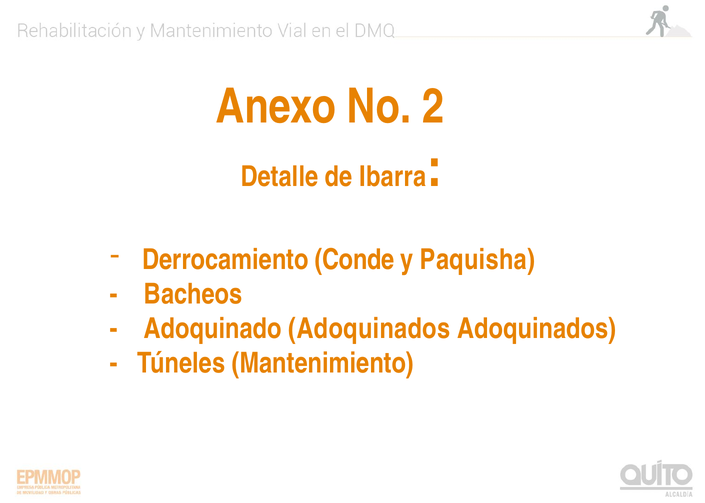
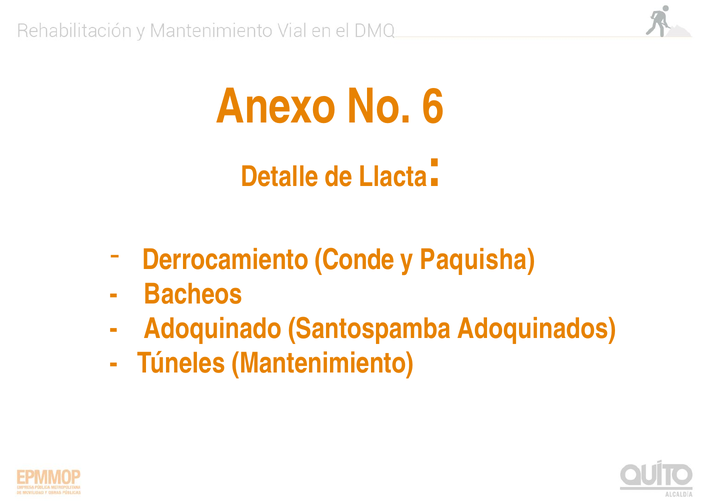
2: 2 -> 6 (433, 107)
Ibarra: Ibarra -> Llacta (393, 177)
Adoquinado Adoquinados: Adoquinados -> Santospamba (369, 329)
